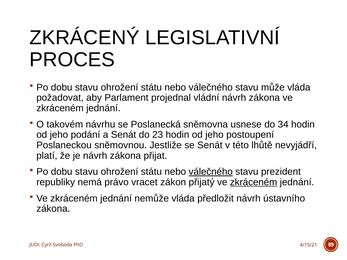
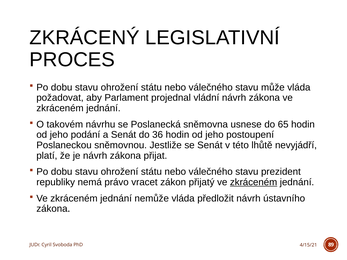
34: 34 -> 65 (283, 124)
23: 23 -> 36 (158, 135)
válečného underline: present -> none (211, 172)
